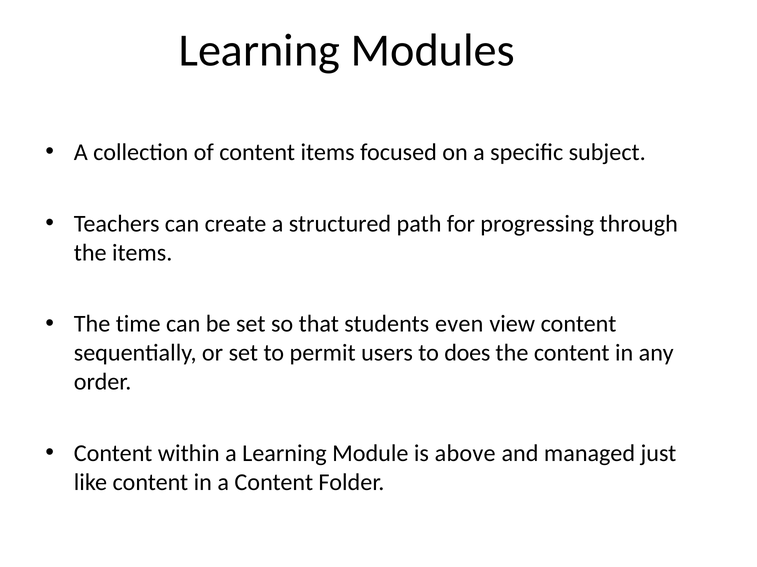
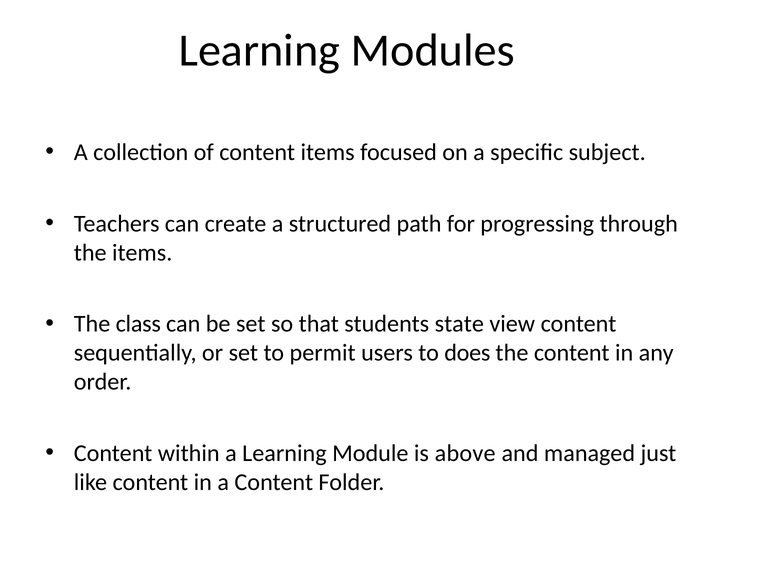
time: time -> class (138, 324)
even: even -> state (459, 324)
